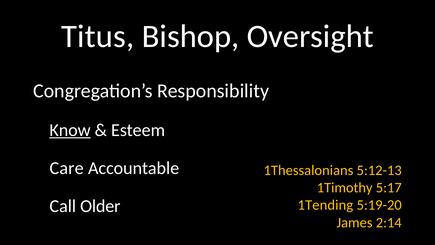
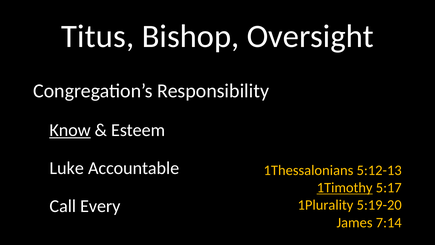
Care: Care -> Luke (67, 168)
1Timothy underline: none -> present (345, 187)
Older: Older -> Every (100, 206)
1Tending: 1Tending -> 1Plurality (326, 205)
2:14: 2:14 -> 7:14 (389, 222)
